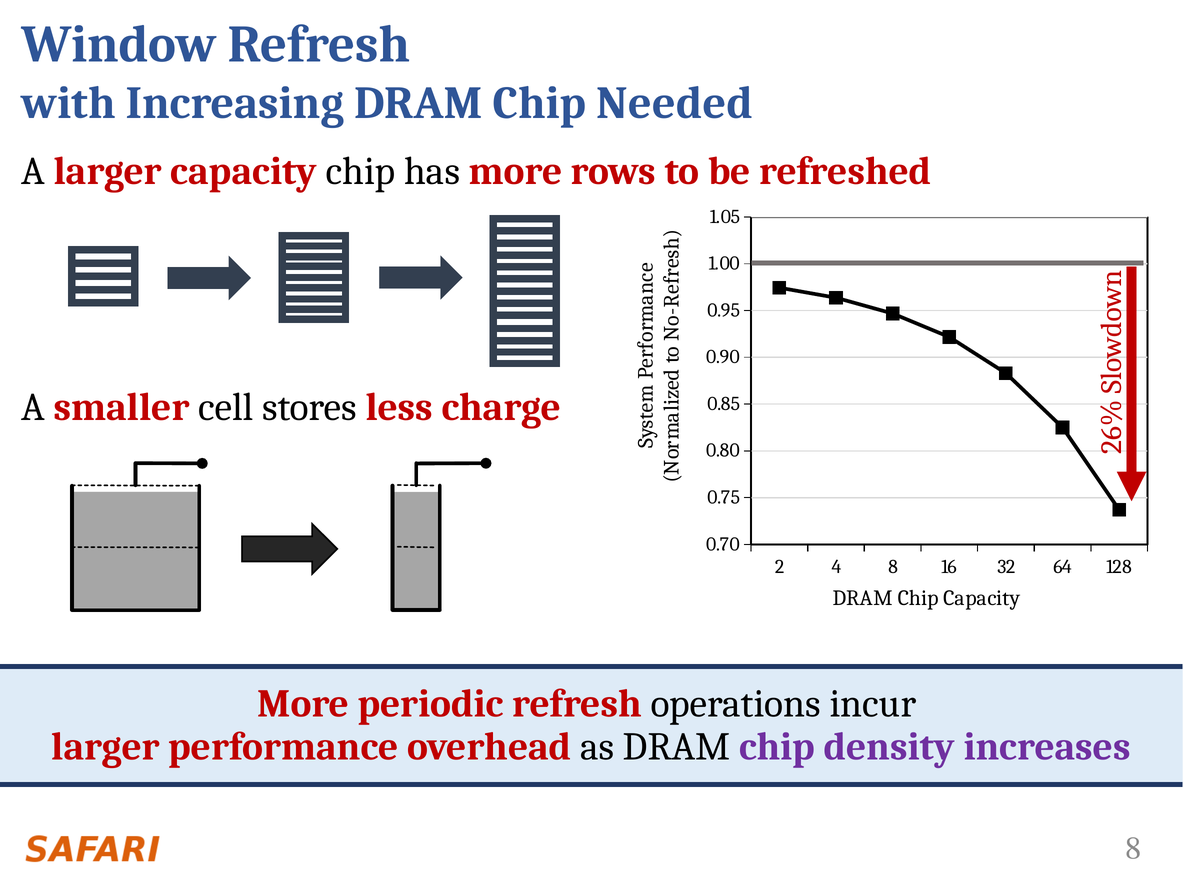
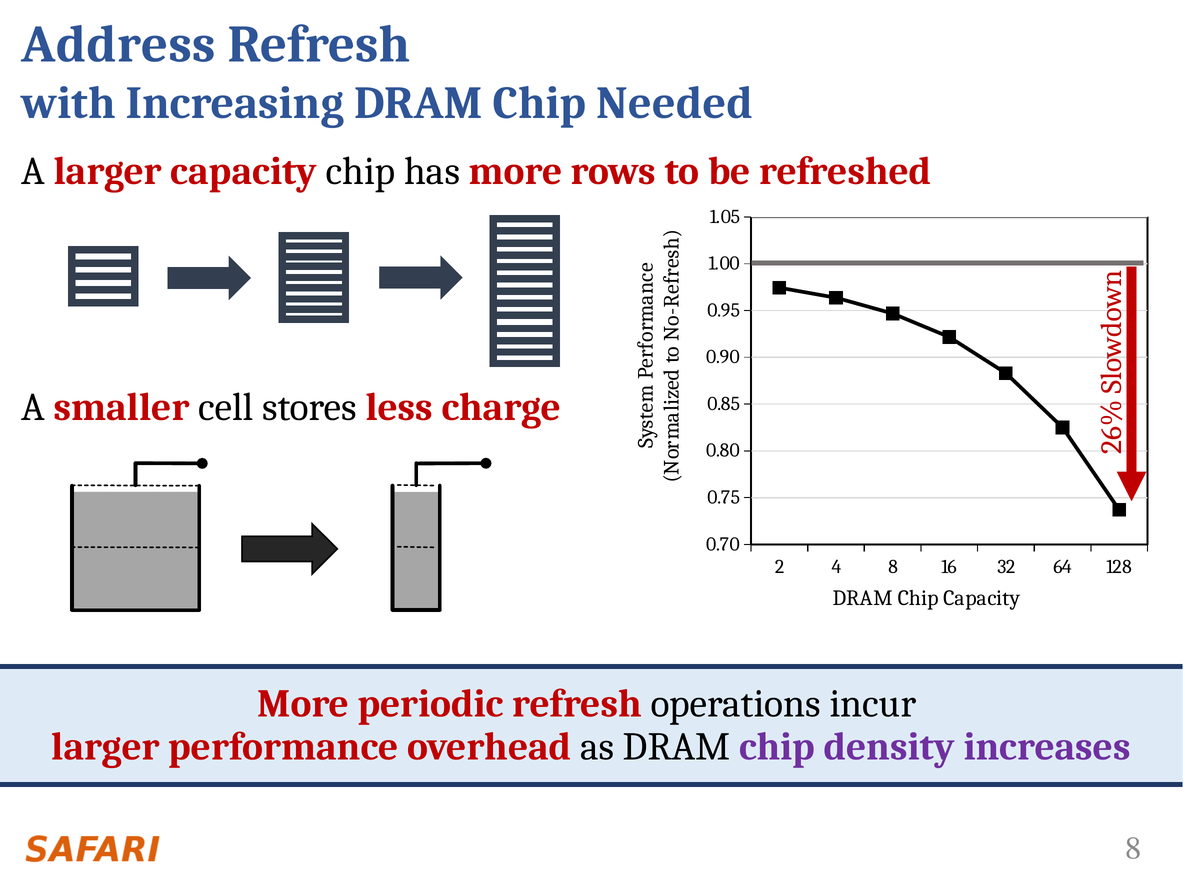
Window: Window -> Address (119, 44)
